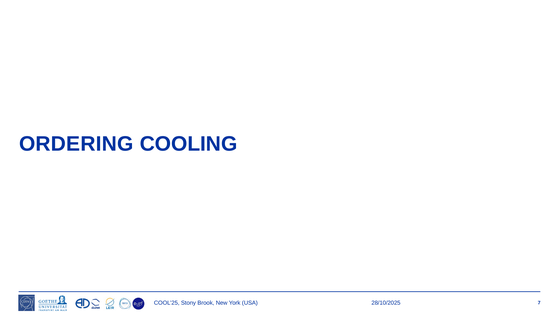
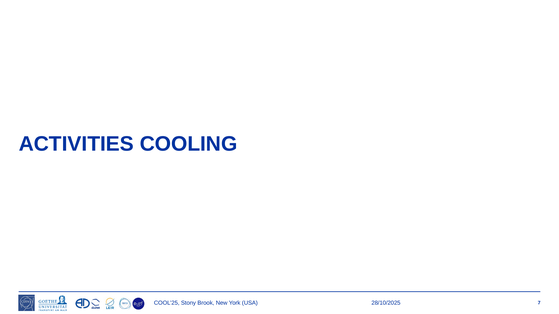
ORDERING: ORDERING -> ACTIVITIES (76, 144)
